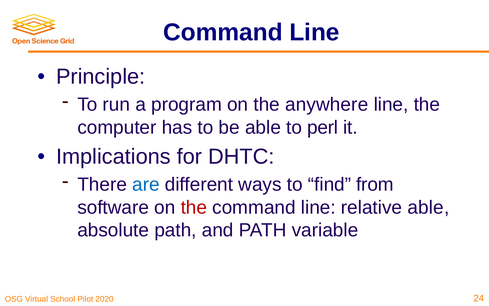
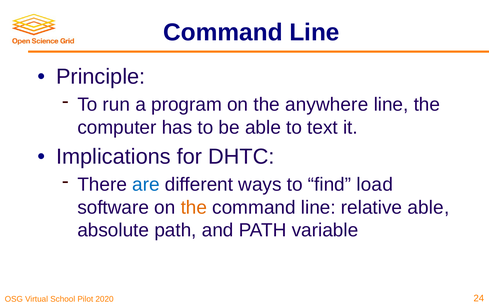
perl: perl -> text (322, 127)
from: from -> load (375, 184)
the colour: red -> orange (194, 207)
